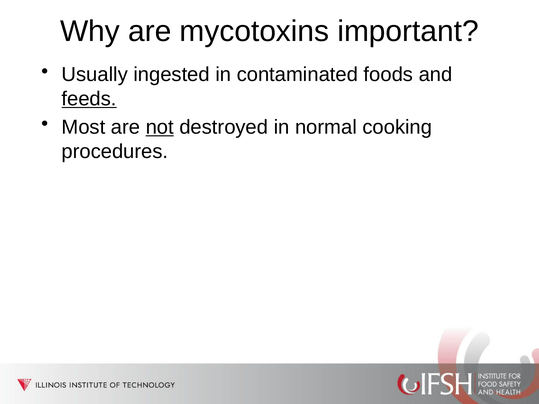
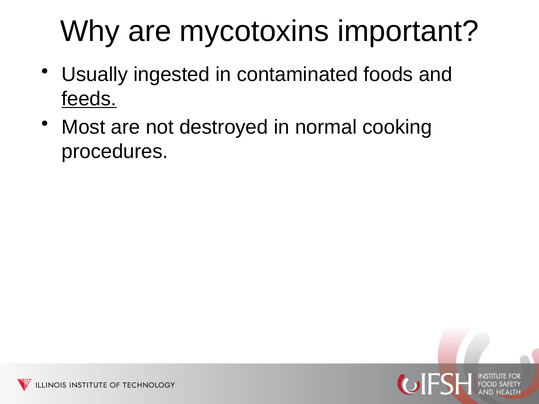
not underline: present -> none (160, 127)
